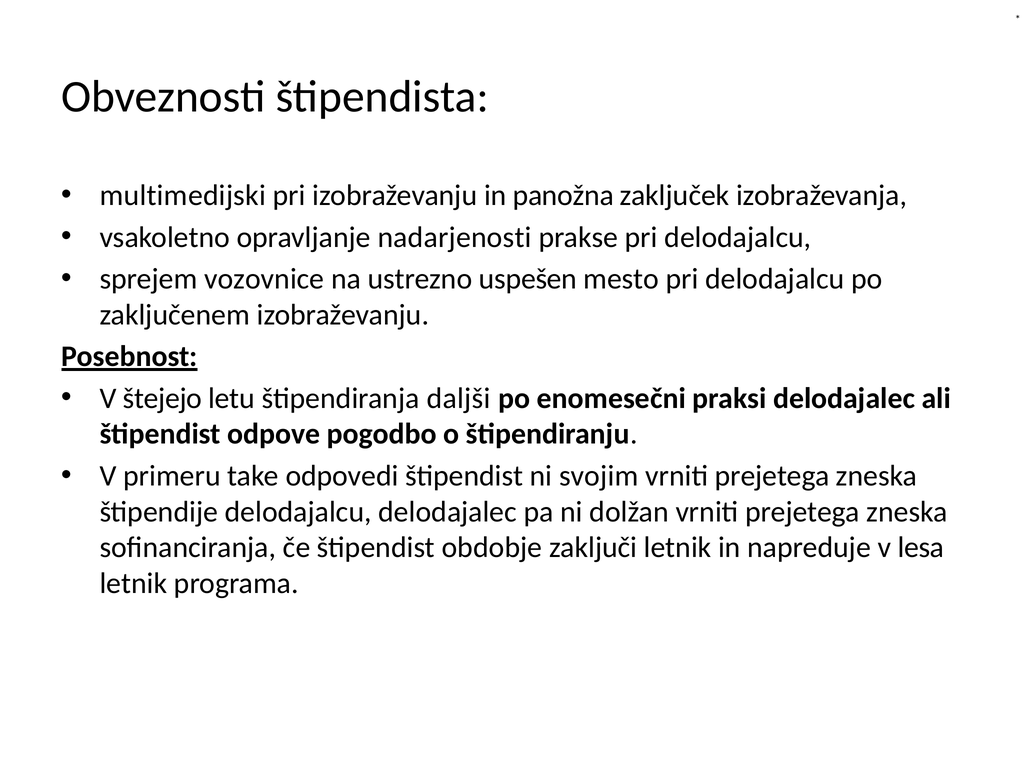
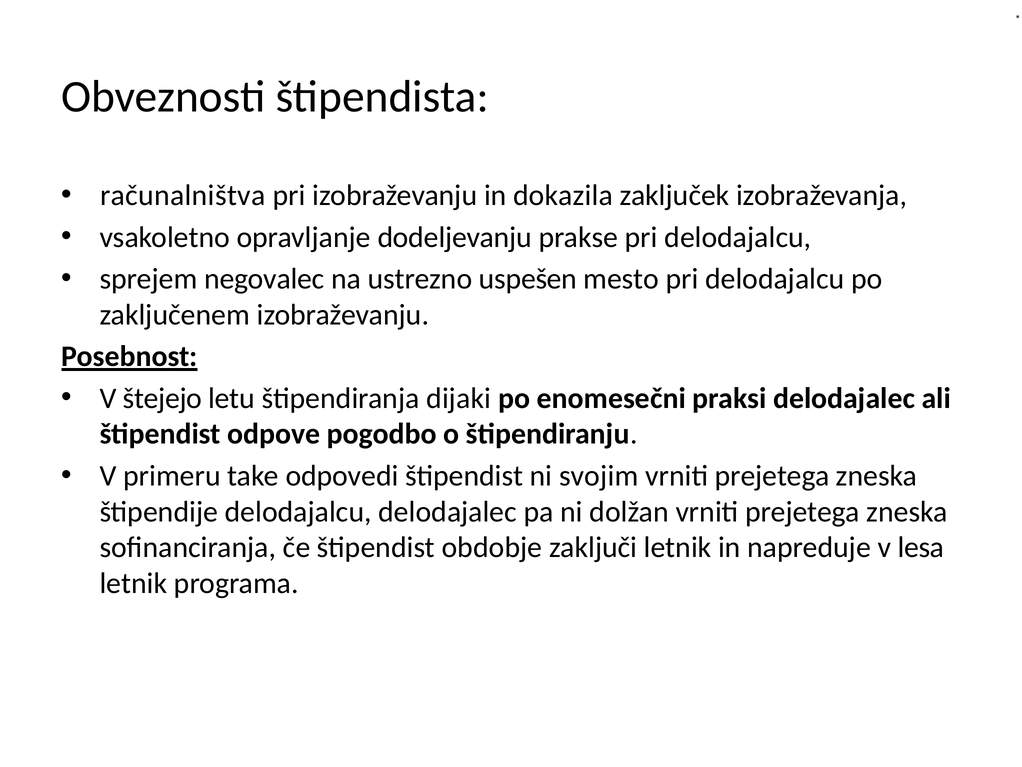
multimedijski: multimedijski -> računalništva (183, 195)
panožna: panožna -> dokazila (563, 195)
nadarjenosti: nadarjenosti -> dodeljevanju (455, 237)
vozovnice: vozovnice -> negovalec (264, 279)
daljši: daljši -> dijaki (459, 398)
